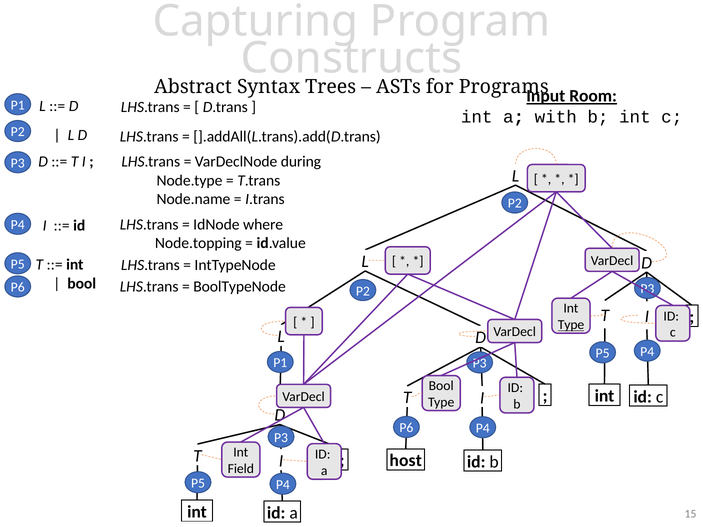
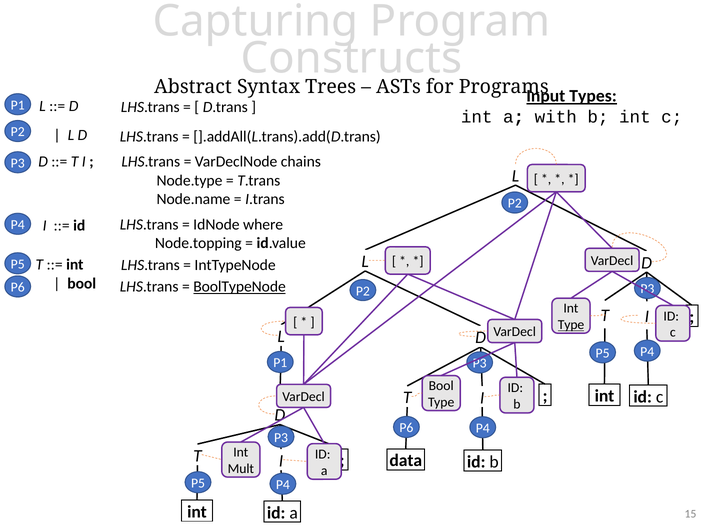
Room: Room -> Types (593, 96)
during: during -> chains (301, 162)
BoolTypeNode underline: none -> present (240, 287)
host: host -> data (406, 461)
Field: Field -> Mult (241, 469)
